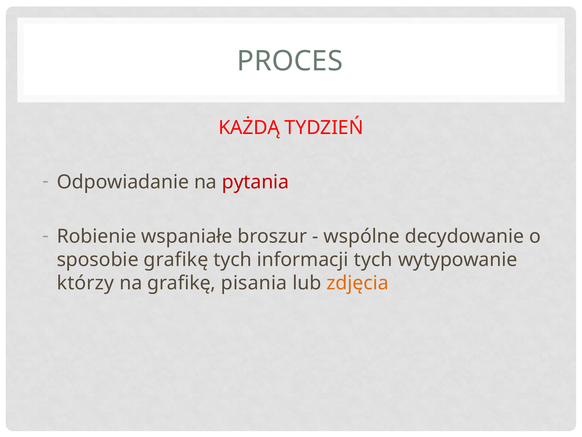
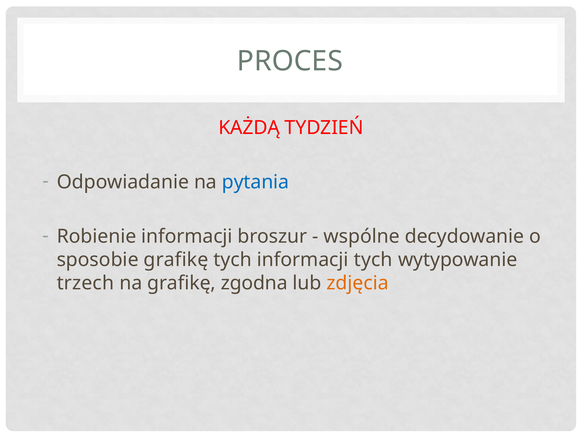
pytania colour: red -> blue (256, 182)
Robienie wspaniałe: wspaniałe -> informacji (187, 236)
którzy: którzy -> trzech (85, 283)
pisania: pisania -> zgodna (254, 283)
